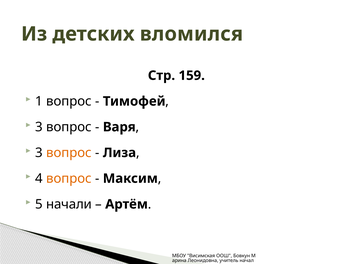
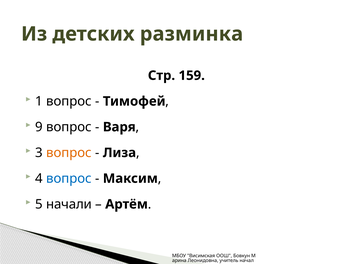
вломился: вломился -> разминка (191, 34)
3: 3 -> 9 (39, 127)
вопрос colour: orange -> blue (69, 178)
